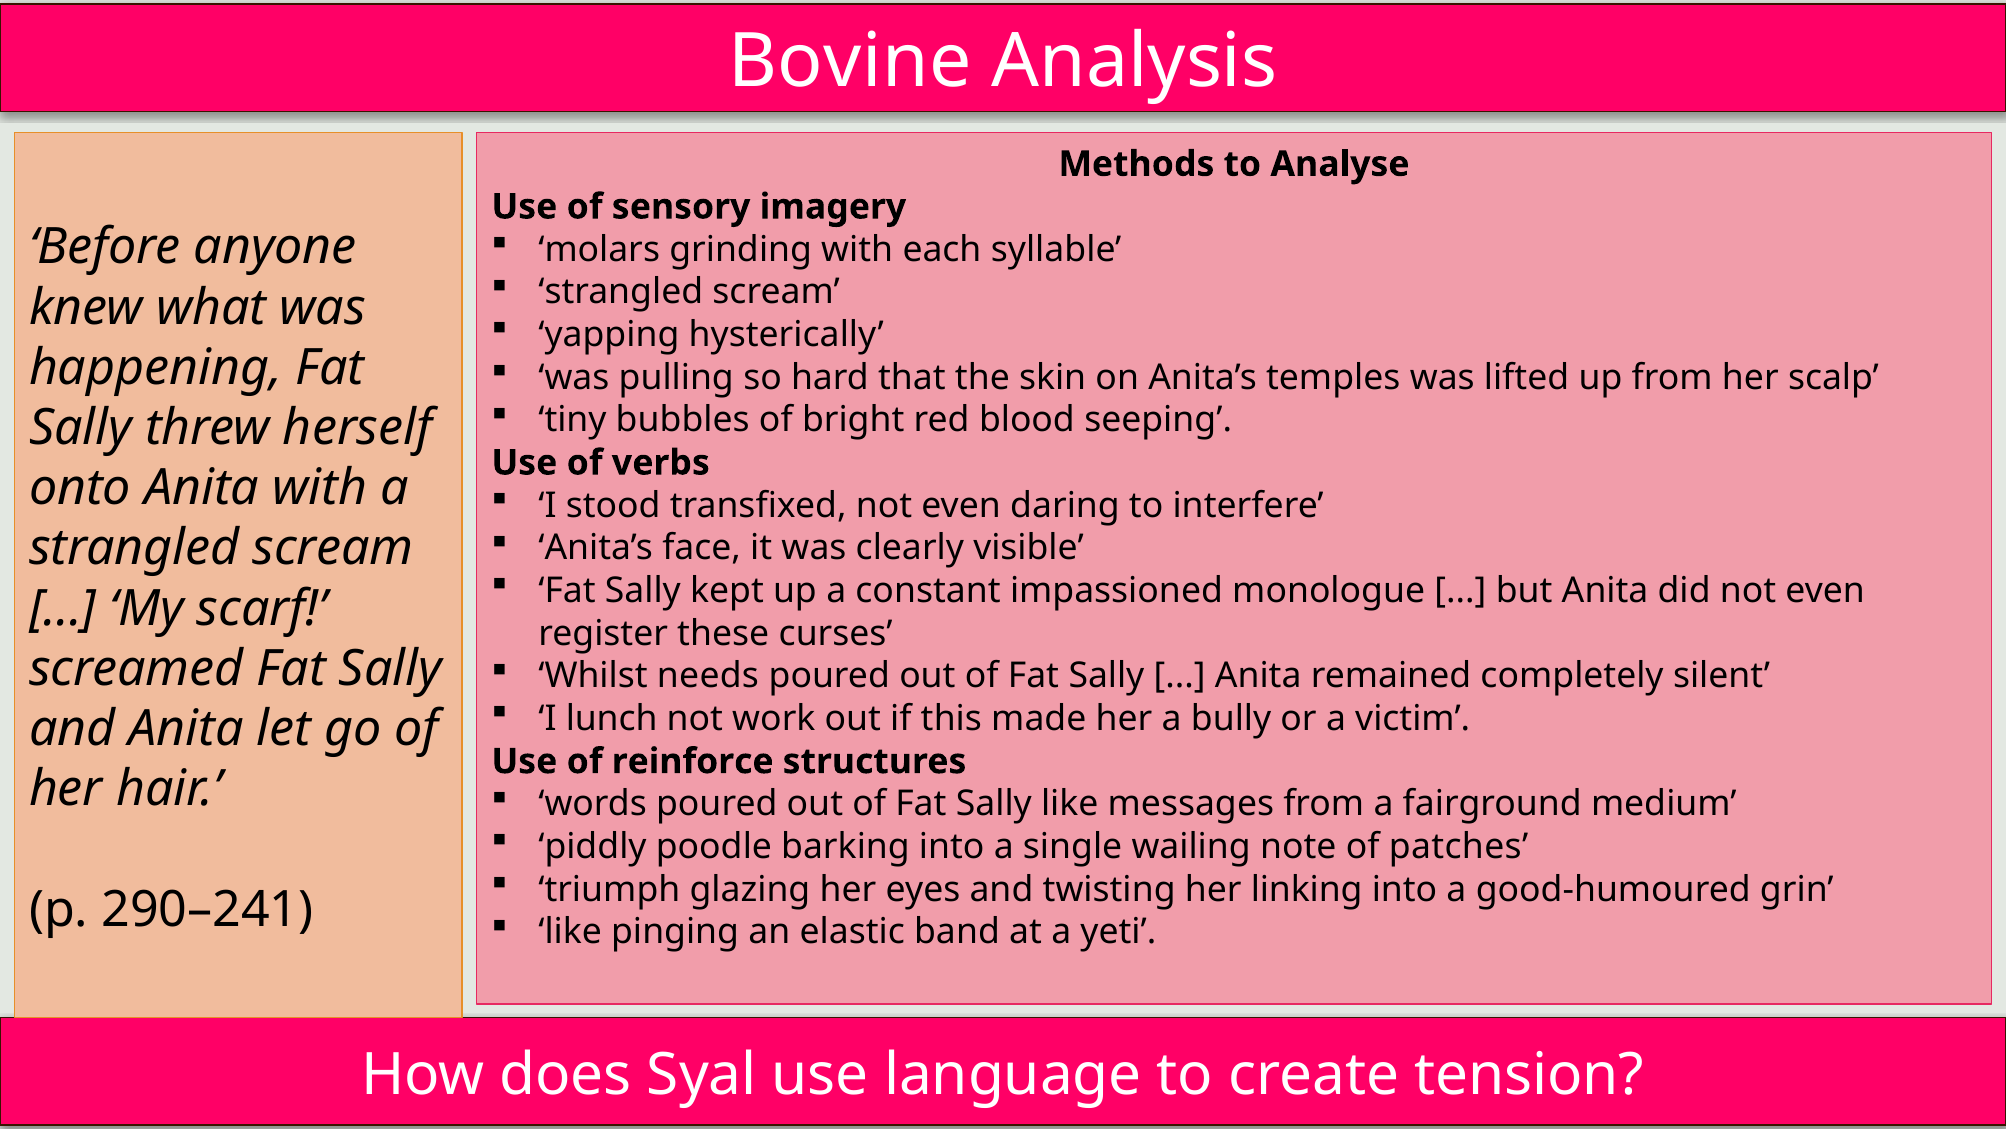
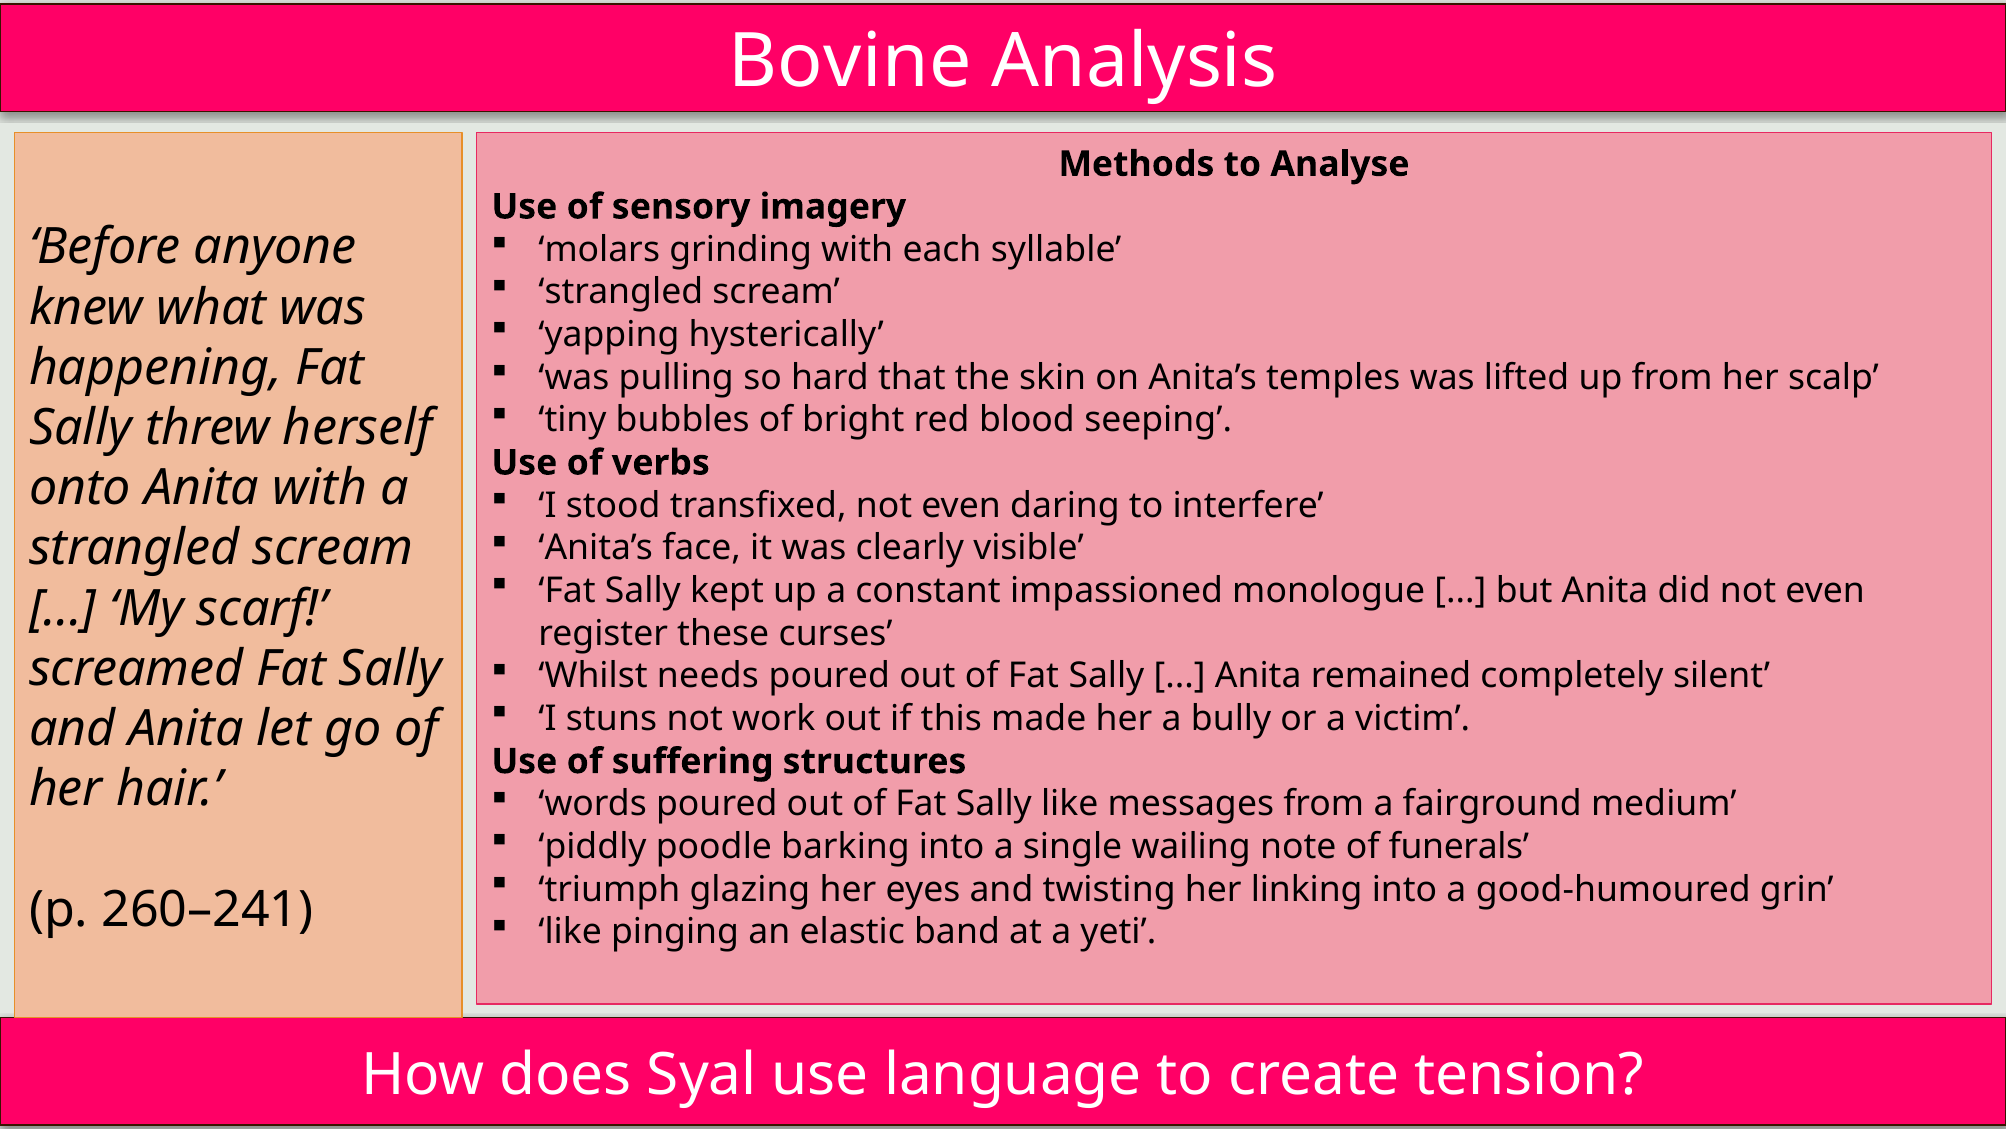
lunch: lunch -> stuns (612, 718)
reinforce: reinforce -> suffering (693, 761)
patches: patches -> funerals (1459, 846)
290–241: 290–241 -> 260–241 (207, 909)
